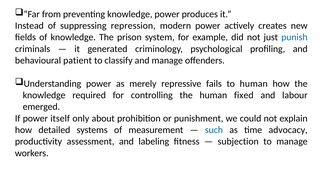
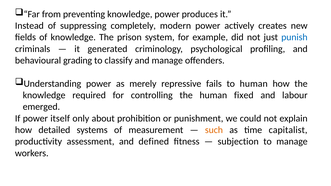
repression: repression -> completely (133, 26)
patient: patient -> grading (78, 61)
such colour: blue -> orange (214, 130)
advocacy: advocacy -> capitalist (288, 130)
labeling: labeling -> defined (154, 142)
